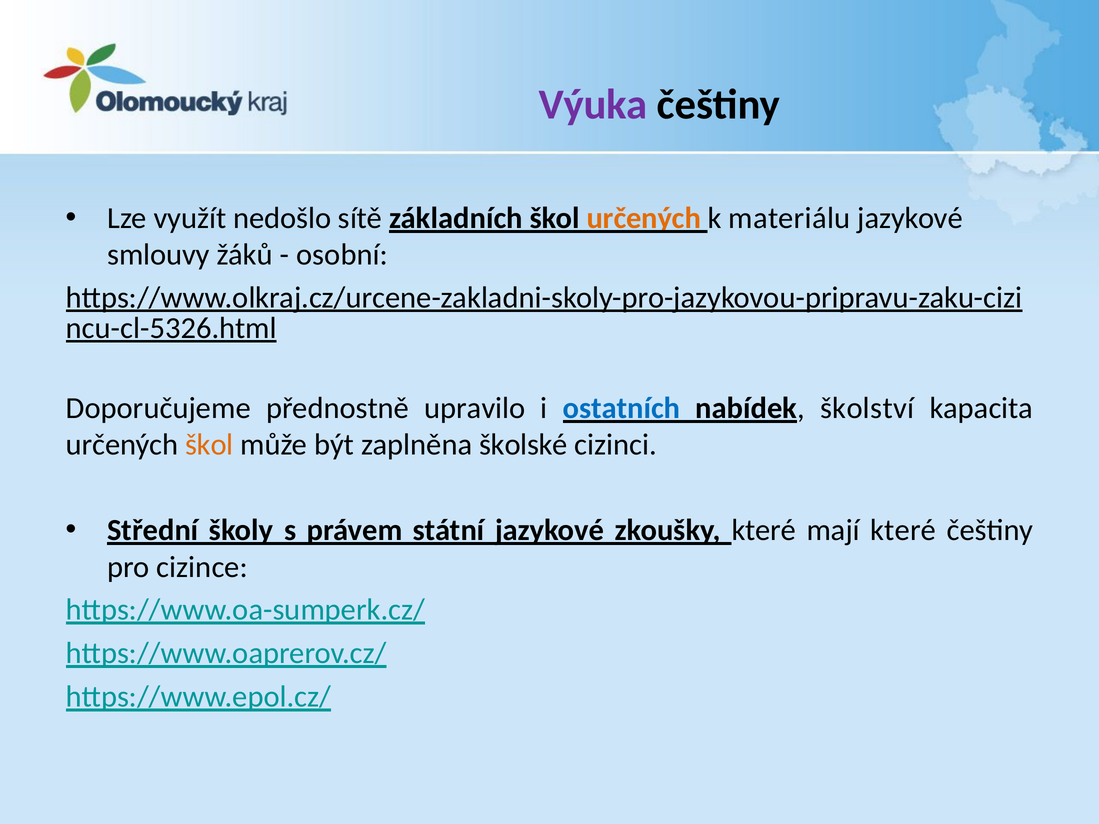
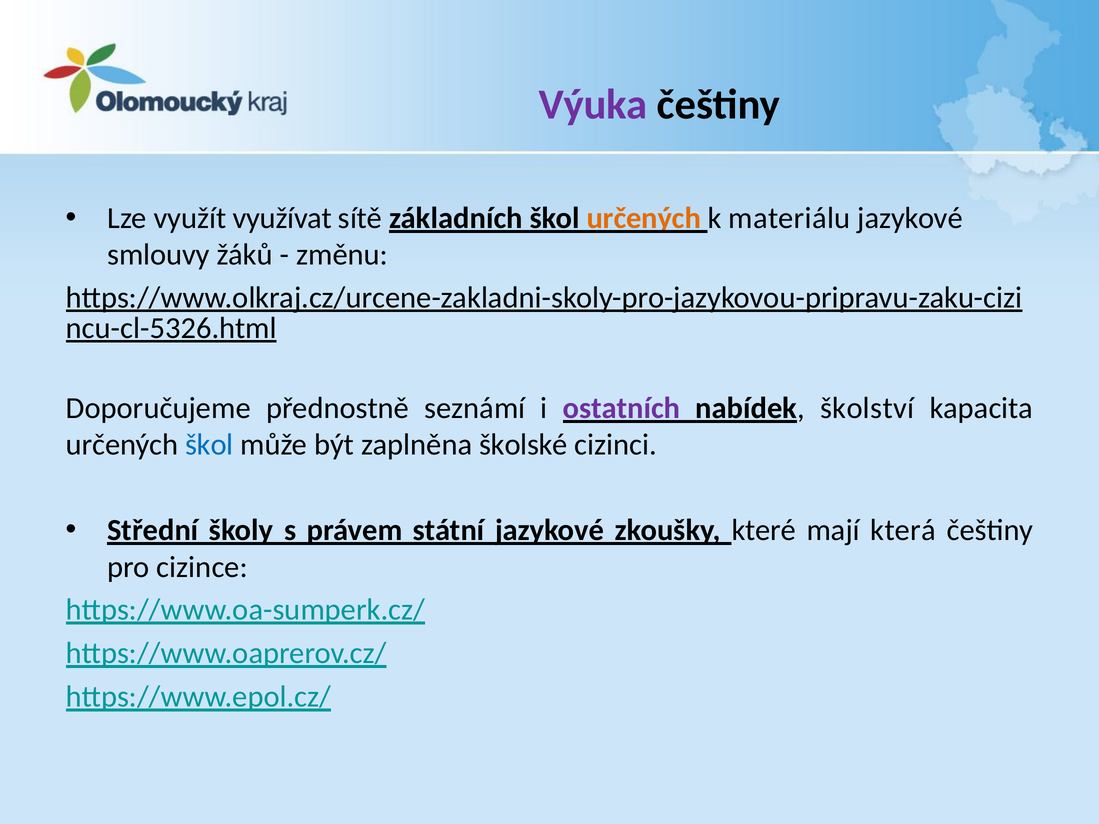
nedošlo: nedošlo -> využívat (282, 218)
osobní: osobní -> změnu (342, 255)
upravilo: upravilo -> seznámí (475, 408)
ostatních colour: blue -> purple (622, 408)
škol colour: orange -> blue (209, 445)
mají které: které -> která (903, 531)
